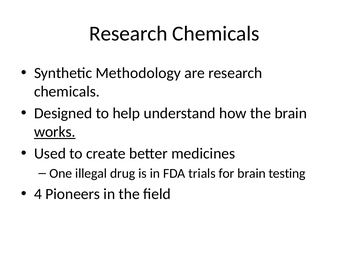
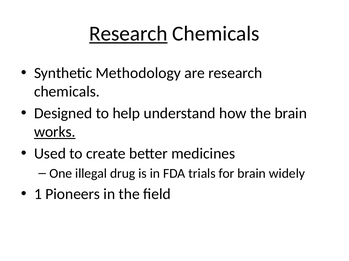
Research underline: none -> present (128, 34)
testing: testing -> widely (287, 174)
4: 4 -> 1 (38, 195)
